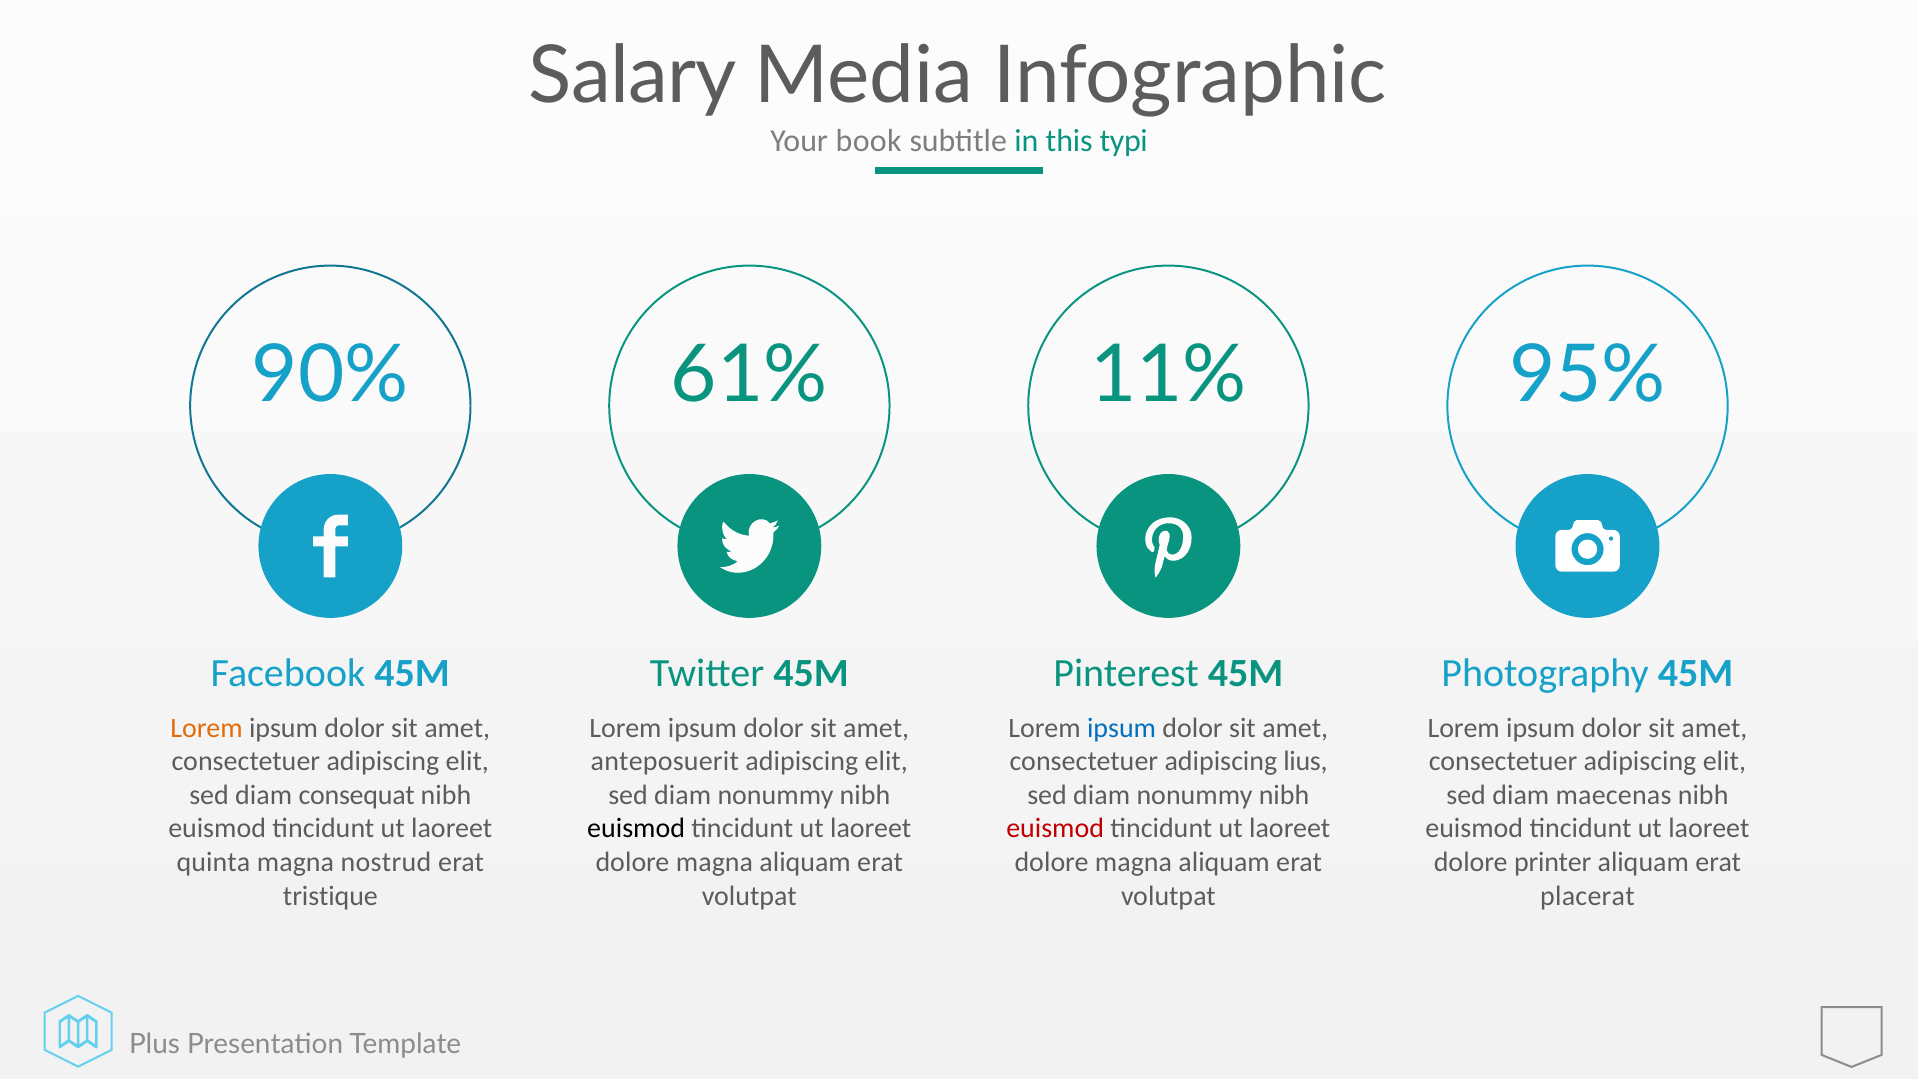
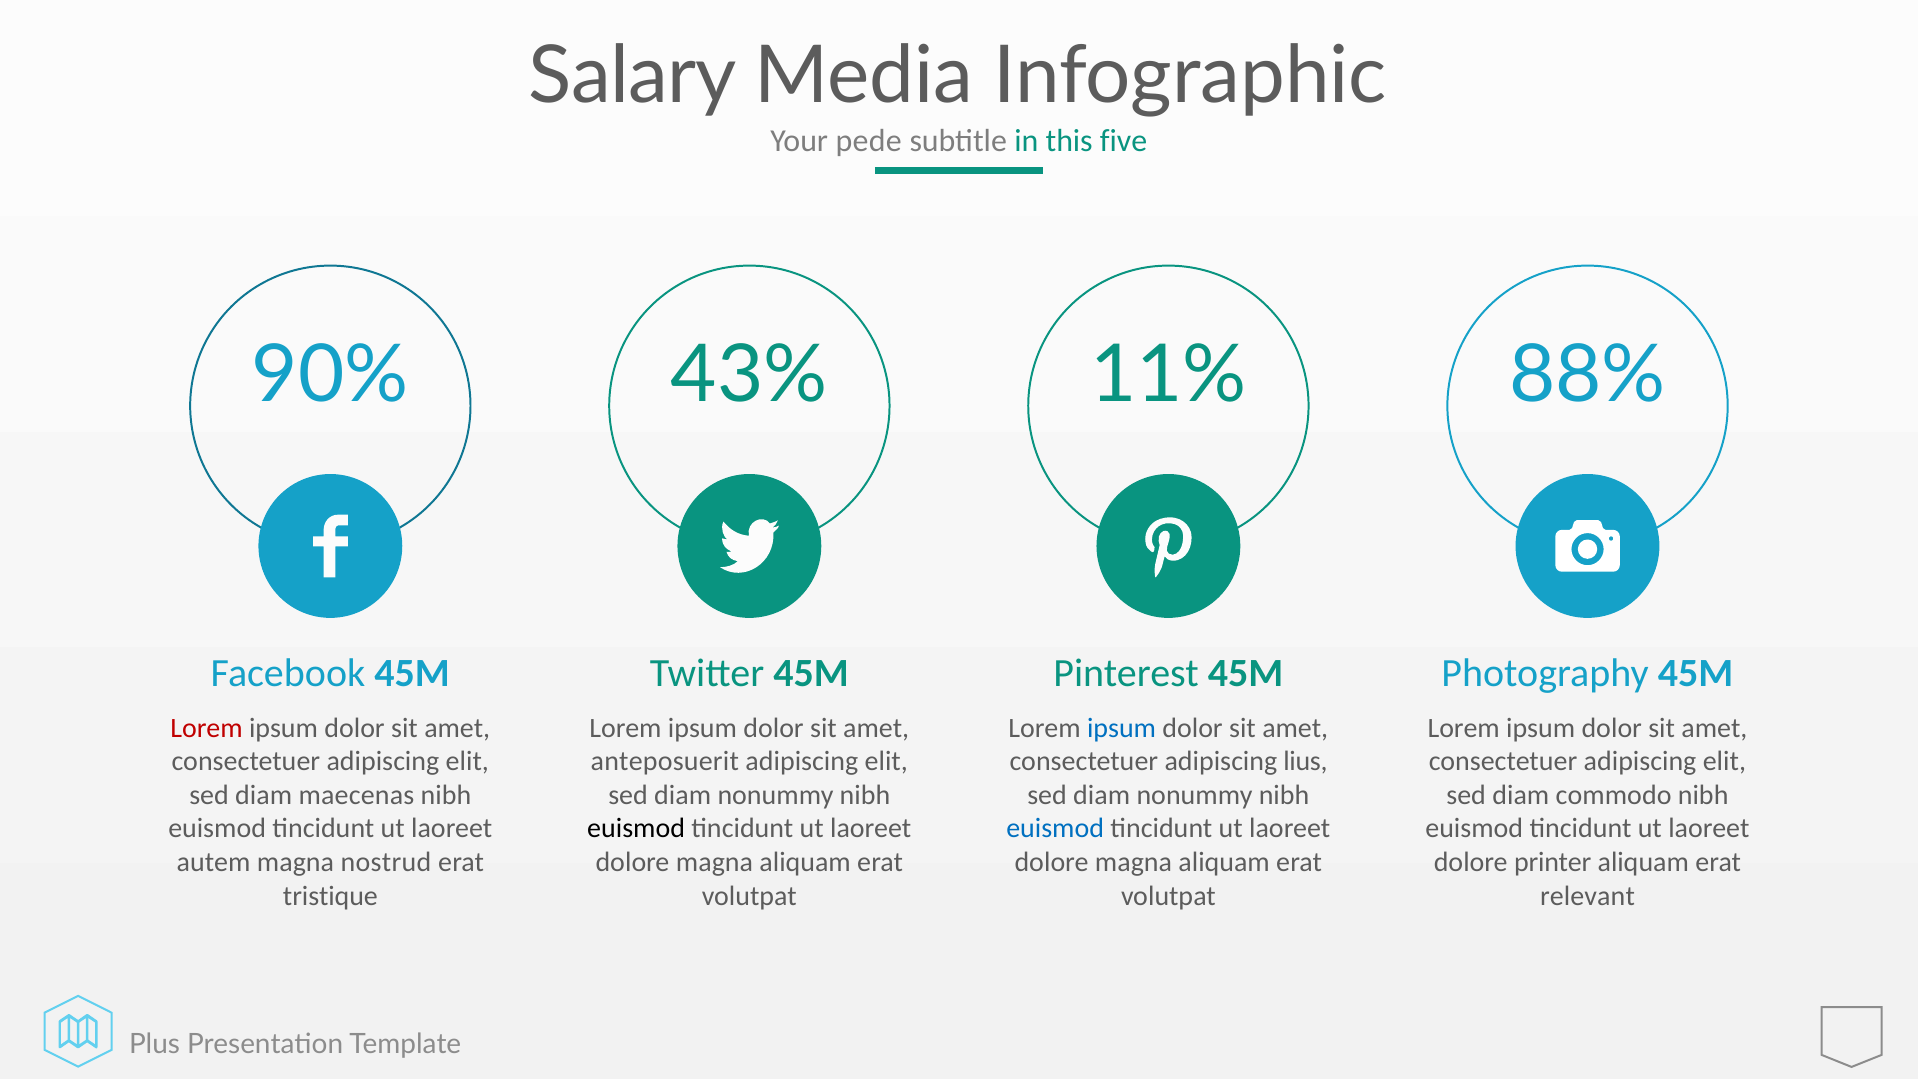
book: book -> pede (869, 141)
typi: typi -> five (1124, 141)
61%: 61% -> 43% (749, 375)
95%: 95% -> 88% (1587, 375)
Lorem colour: orange -> red (207, 728)
consequat: consequat -> maecenas (356, 795)
maecenas: maecenas -> commodo (1614, 795)
euismod colour: red -> blue (1055, 829)
quinta: quinta -> autem (214, 862)
placerat: placerat -> relevant (1587, 896)
